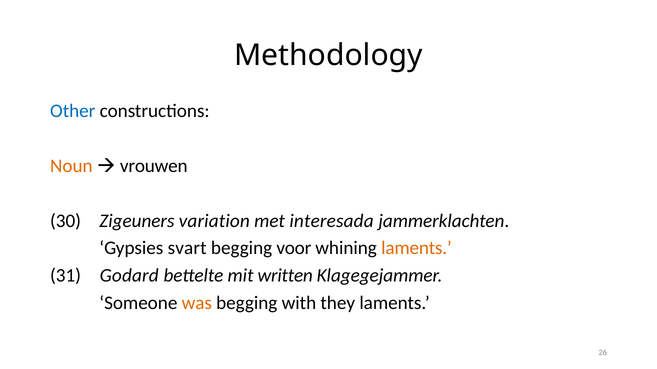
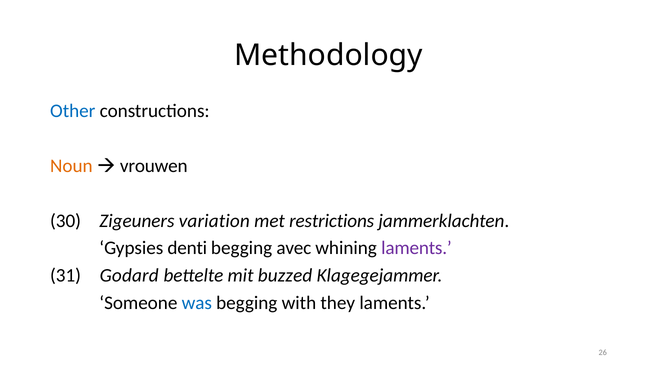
interesada: interesada -> restrictions (332, 221)
svart: svart -> denti (187, 249)
voor: voor -> avec (294, 249)
laments colour: orange -> purple (416, 249)
written: written -> buzzed (285, 276)
was colour: orange -> blue (197, 304)
